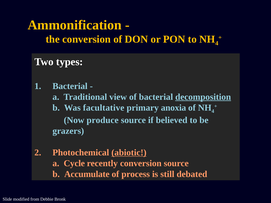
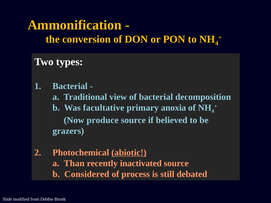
decomposition underline: present -> none (203, 97)
Cycle: Cycle -> Than (74, 164)
recently conversion: conversion -> inactivated (141, 164)
Accumulate: Accumulate -> Considered (87, 174)
